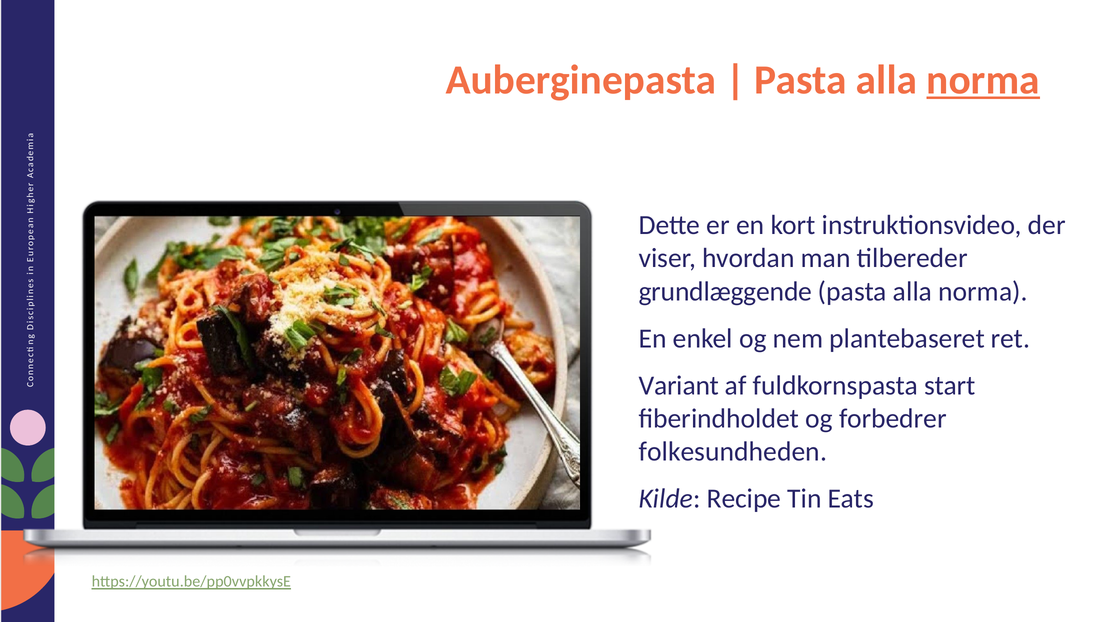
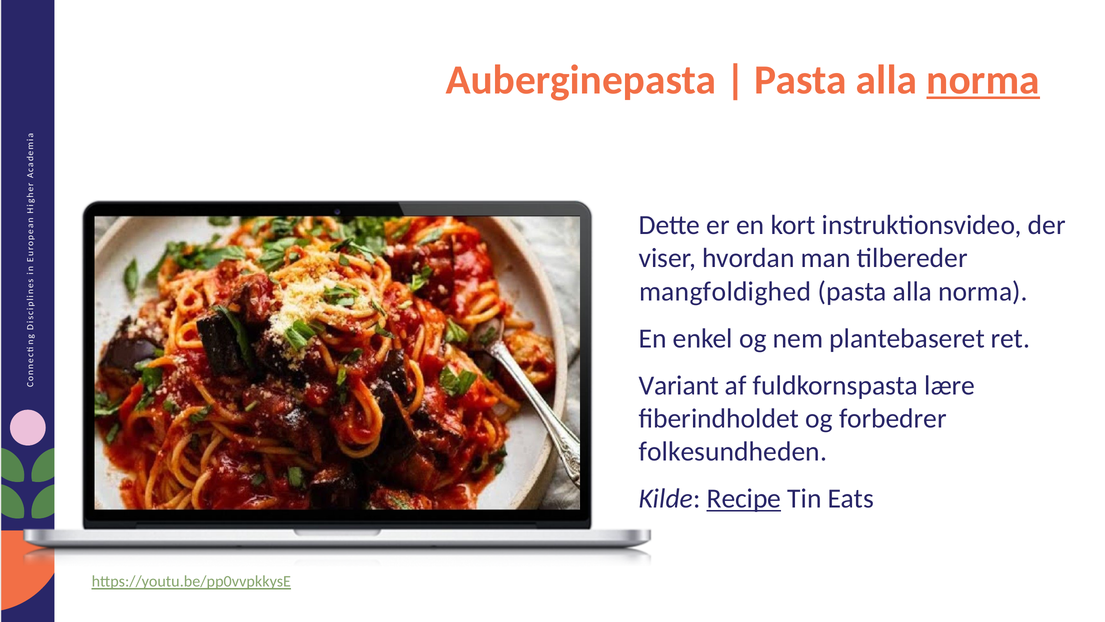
grundlæggende: grundlæggende -> mangfoldighed (725, 291)
start: start -> lære (950, 385)
Recipe underline: none -> present (744, 498)
